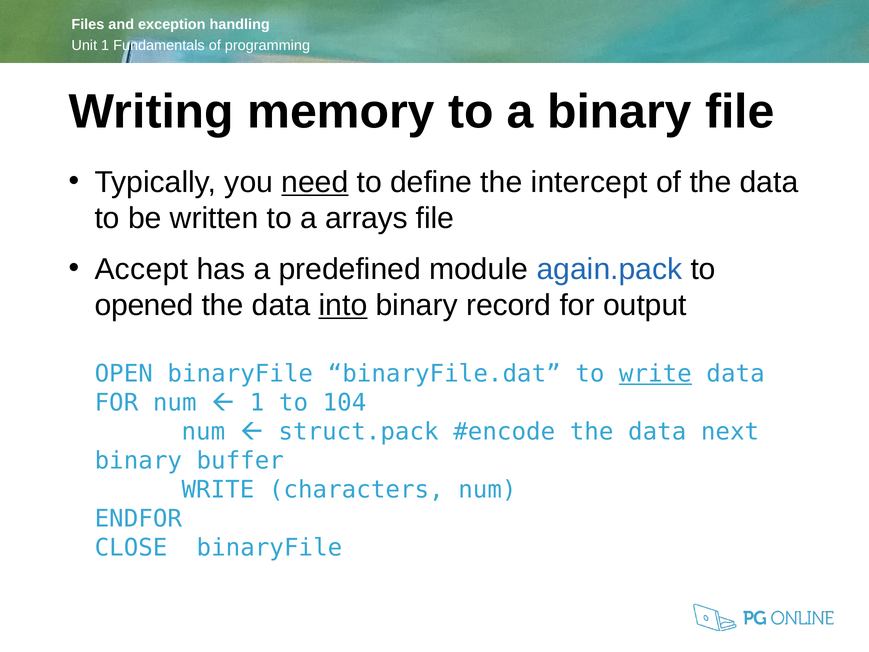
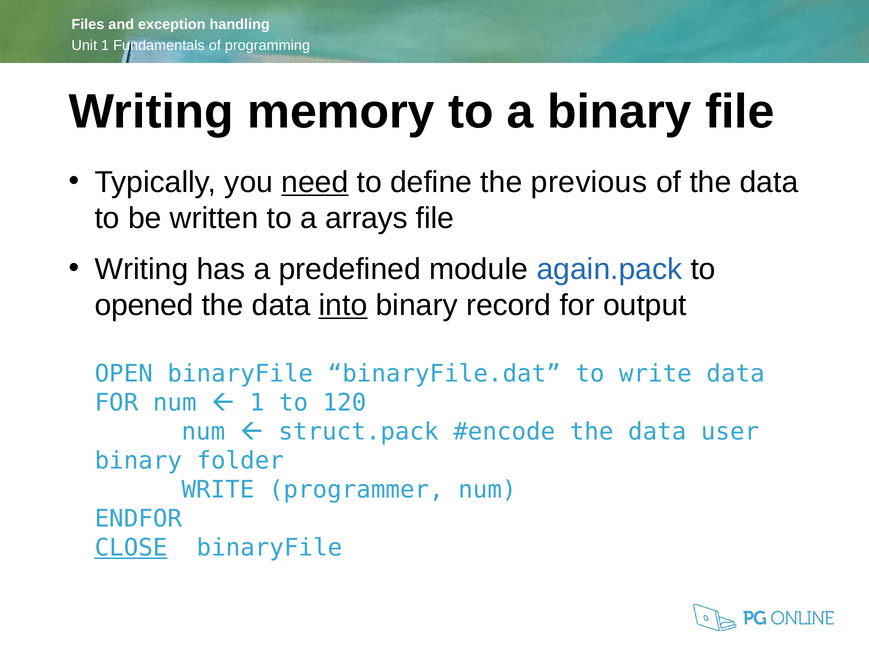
intercept: intercept -> previous (589, 182)
Accept: Accept -> Writing (141, 269)
write underline: present -> none (655, 374)
104: 104 -> 120 (344, 403)
next: next -> user (730, 432)
buffer: buffer -> folder (240, 461)
characters: characters -> programmer (356, 490)
CLOSE underline: none -> present (131, 547)
